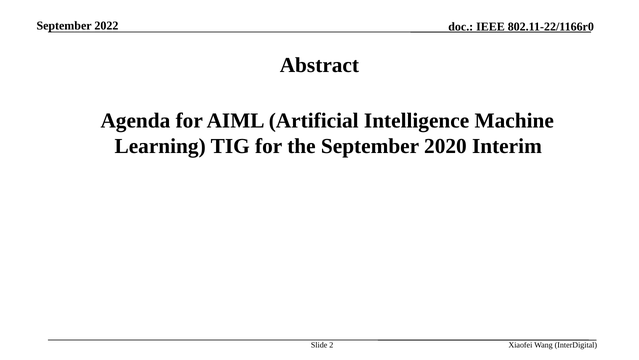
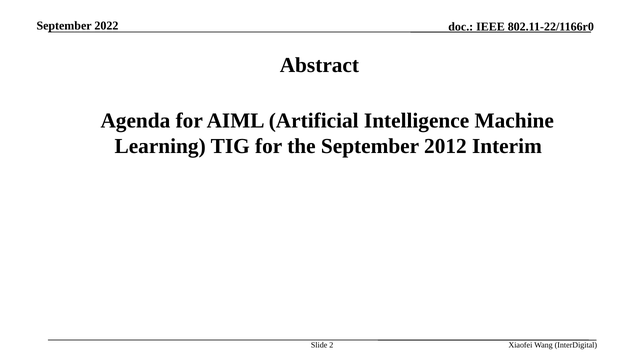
2020: 2020 -> 2012 (445, 146)
